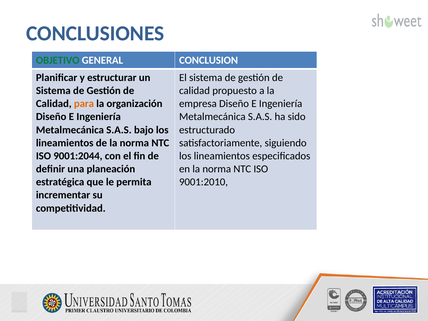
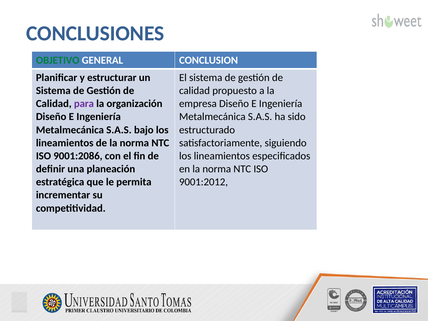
para colour: orange -> purple (84, 104)
9001:2044: 9001:2044 -> 9001:2086 (78, 156)
9001:2010: 9001:2010 -> 9001:2012 (204, 182)
